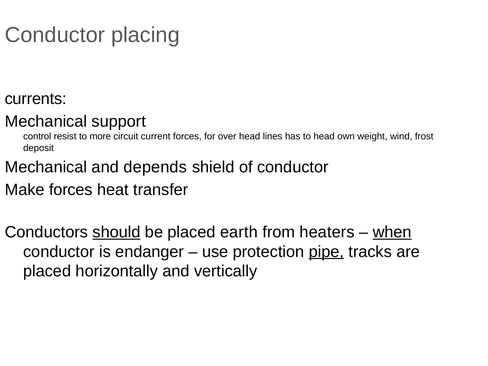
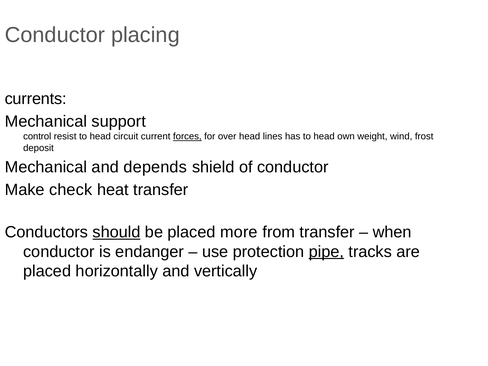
resist to more: more -> head (100, 136)
forces underline: none -> present (187, 136)
Make forces: forces -> check (71, 190)
earth: earth -> more (239, 232)
from heaters: heaters -> transfer (327, 232)
when underline: present -> none (392, 232)
